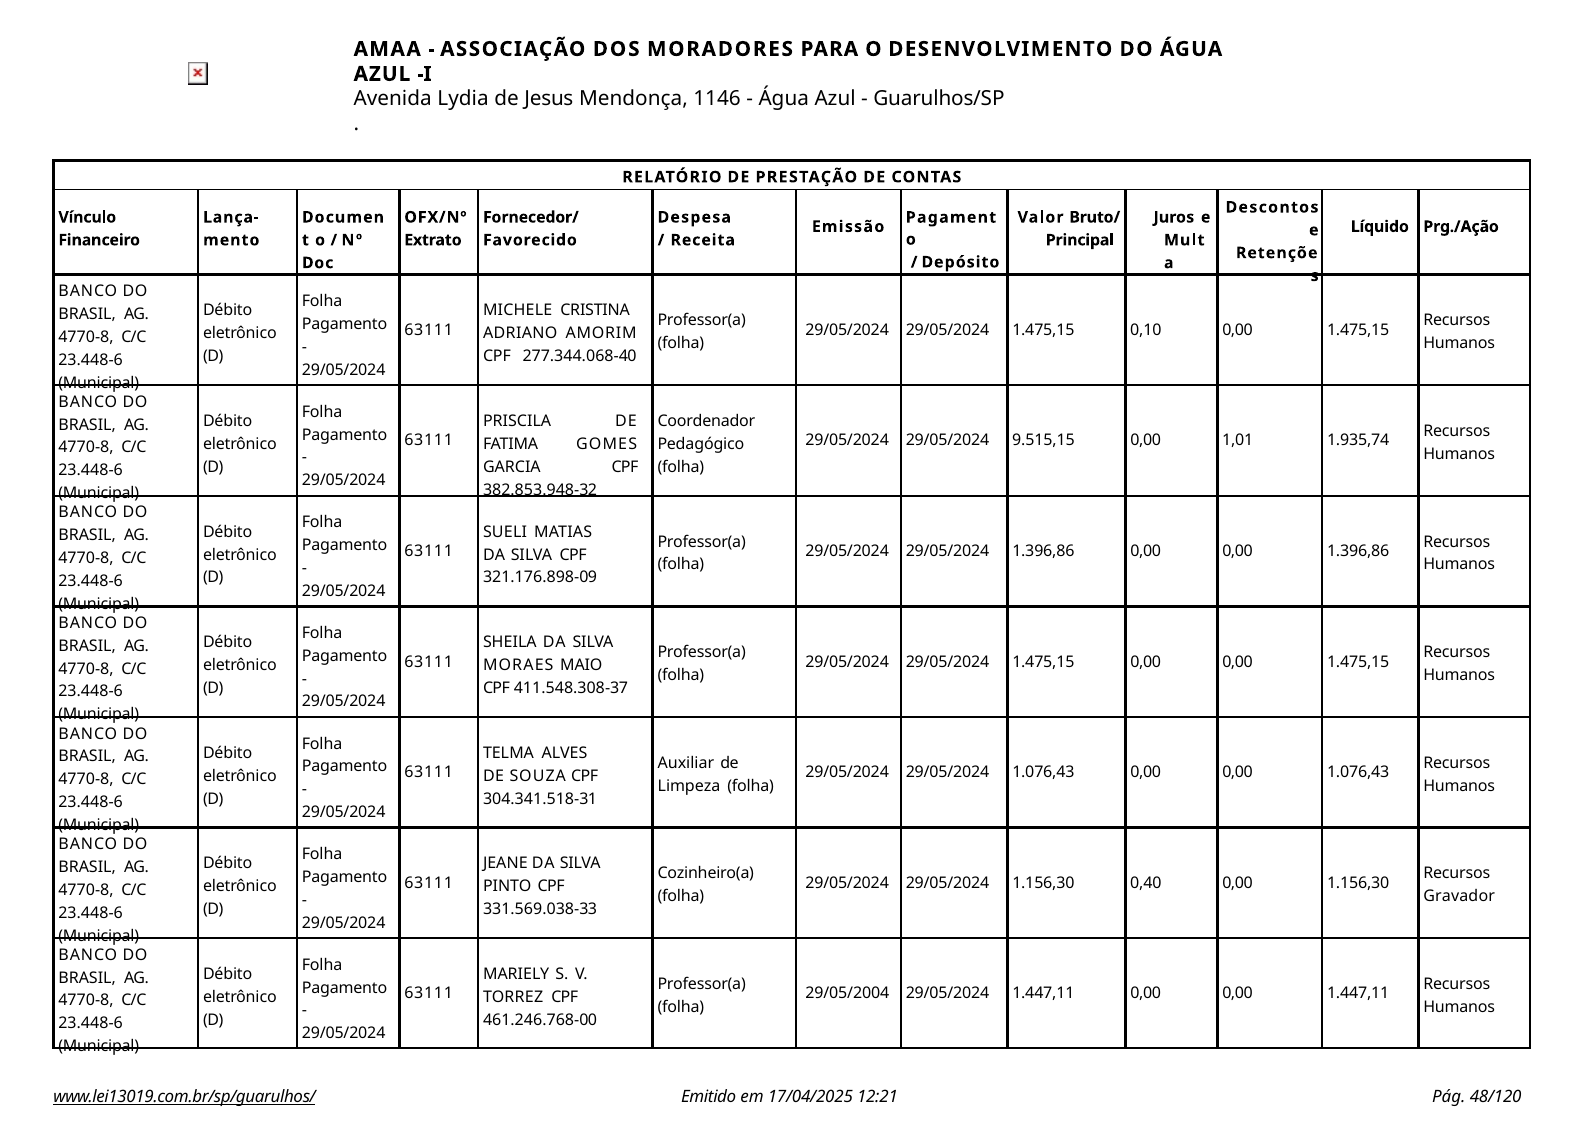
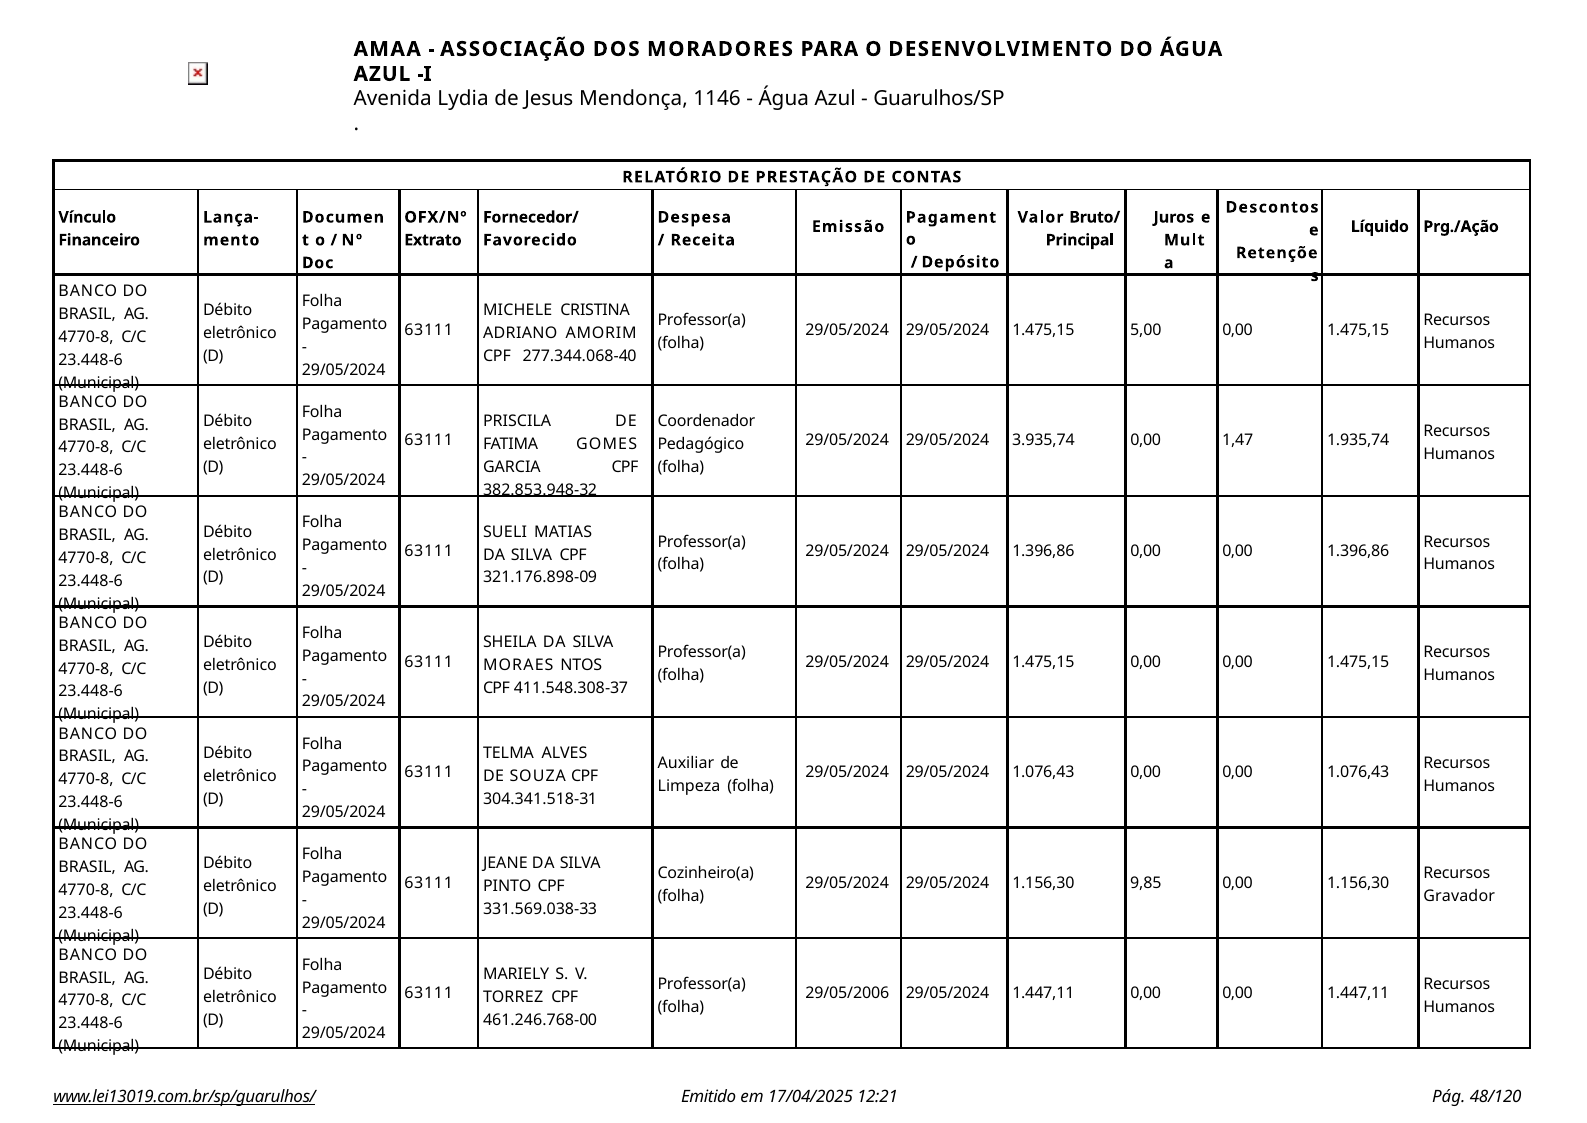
0,10: 0,10 -> 5,00 (1146, 330)
9.515,15: 9.515,15 -> 3.935,74 (1043, 440)
1,01: 1,01 -> 1,47 (1238, 440)
MAIO: MAIO -> NTOS (581, 665)
0,40: 0,40 -> 9,85 (1146, 883)
29/05/2004: 29/05/2004 -> 29/05/2006 (847, 993)
